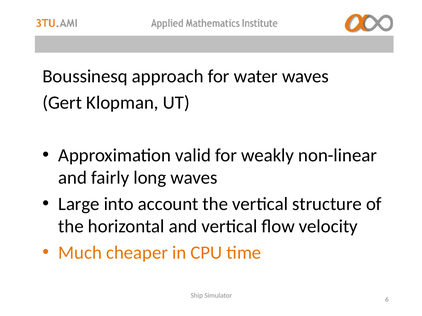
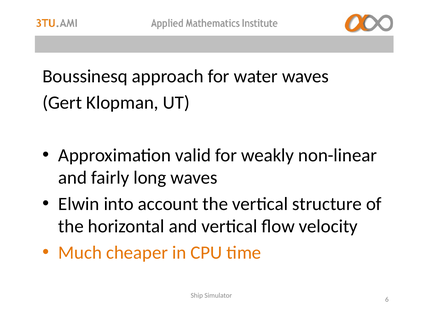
Large: Large -> Elwin (79, 204)
